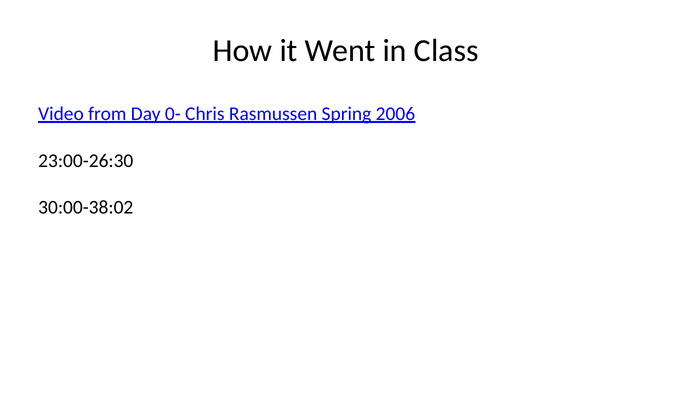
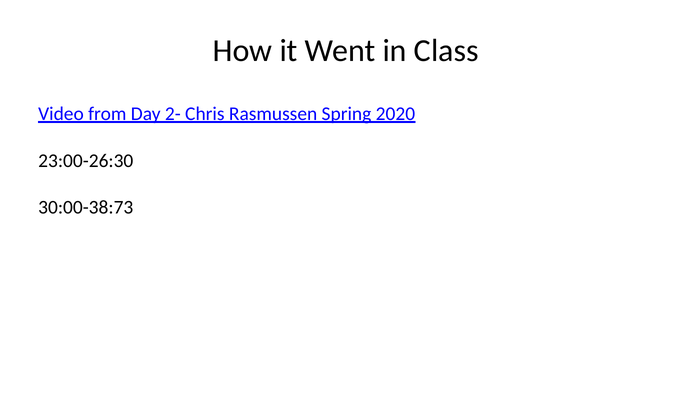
0-: 0- -> 2- (173, 114)
2006: 2006 -> 2020 (395, 114)
30:00-38:02: 30:00-38:02 -> 30:00-38:73 (86, 208)
